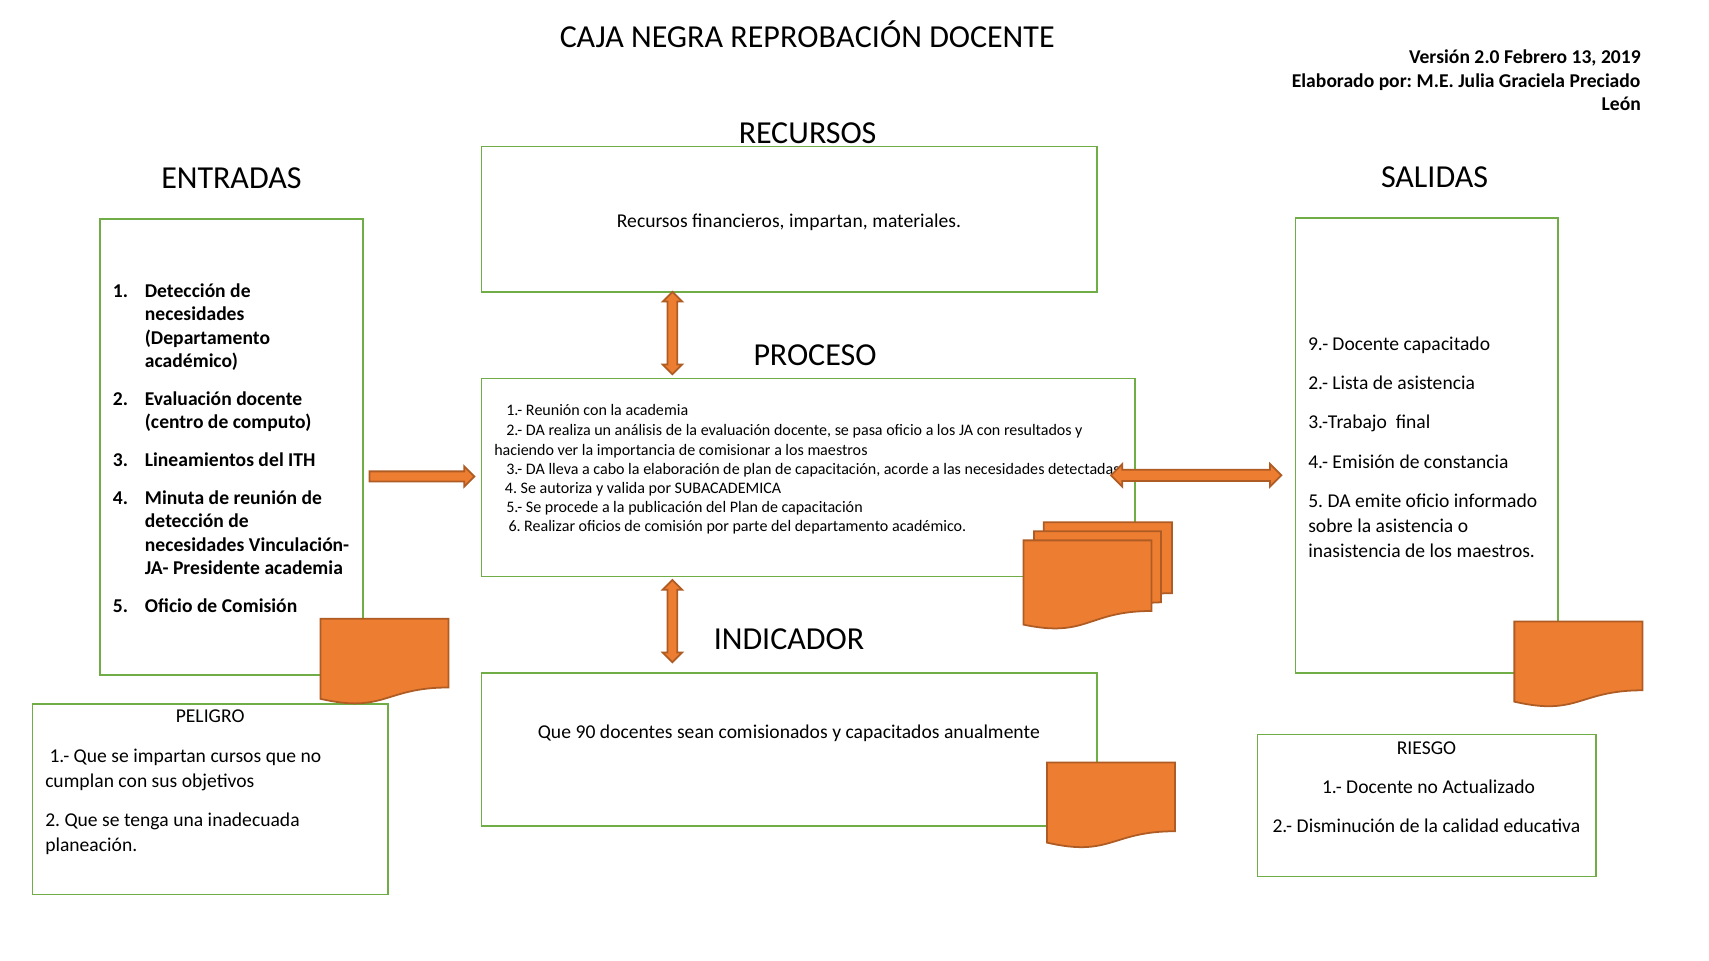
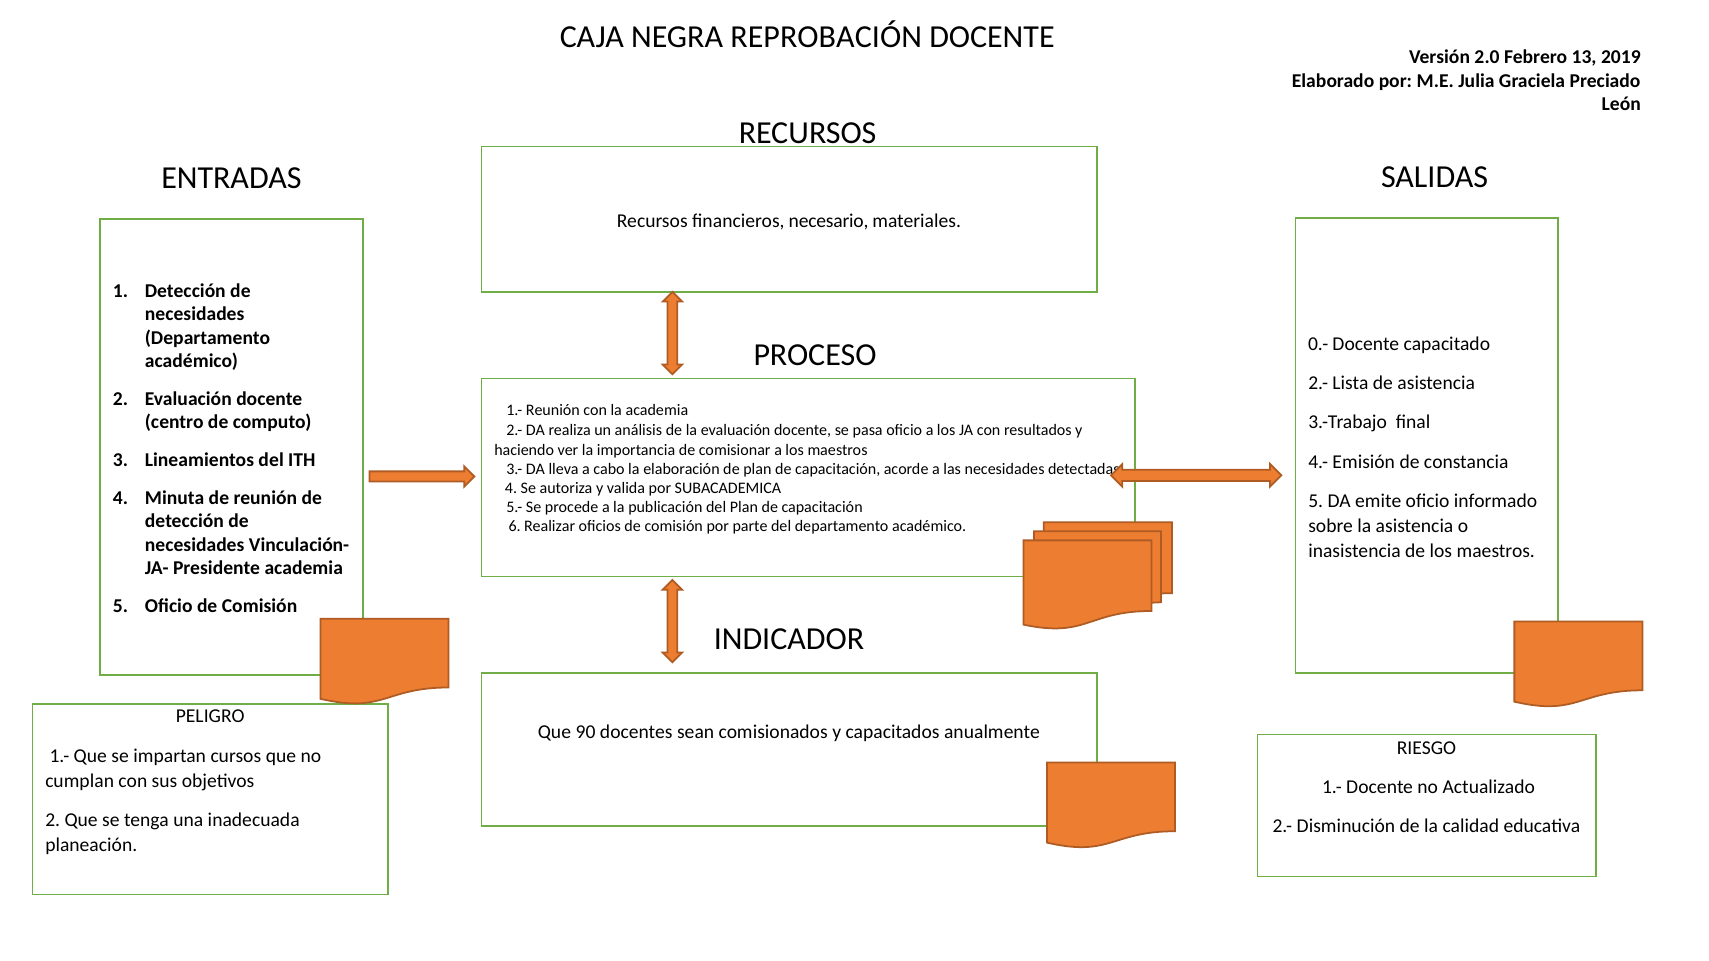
financieros impartan: impartan -> necesario (829, 221)
9.-: 9.- -> 0.- (1318, 344)
